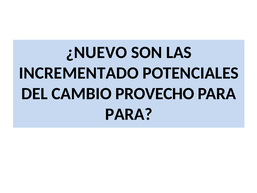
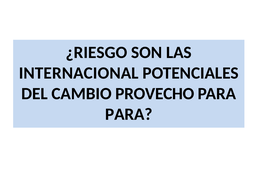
¿NUEVO: ¿NUEVO -> ¿RIESGO (97, 52)
INCREMENTADO: INCREMENTADO -> INTERNACIONAL (79, 73)
